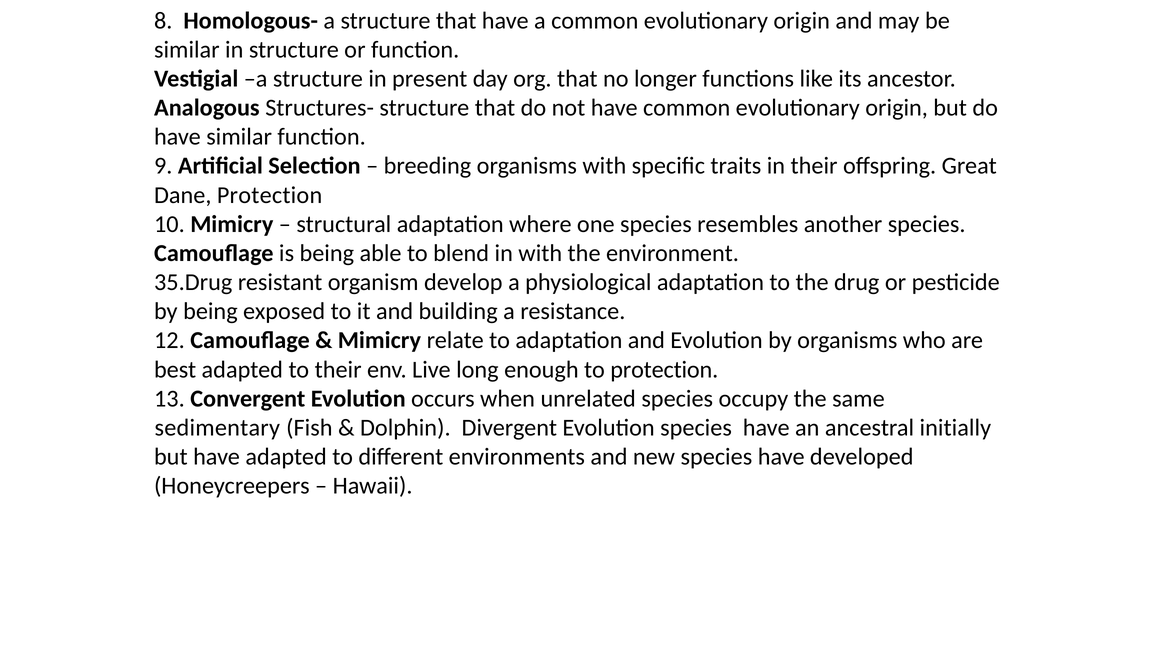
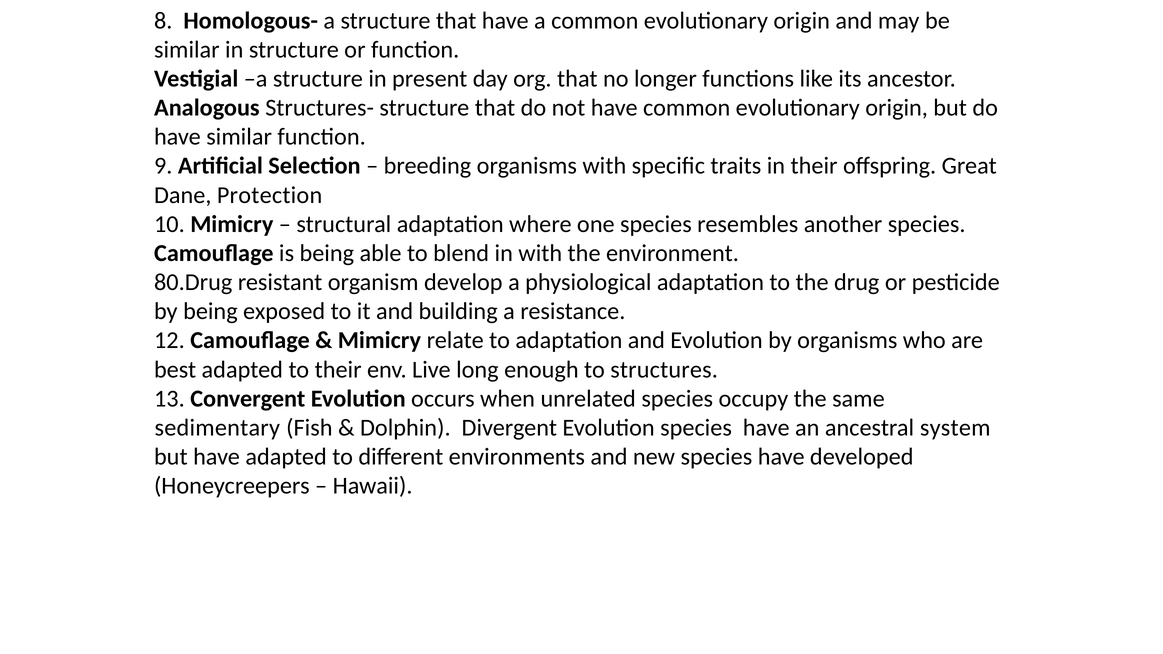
35.Drug: 35.Drug -> 80.Drug (193, 282)
to protection: protection -> structures (664, 370)
initially: initially -> system (955, 428)
